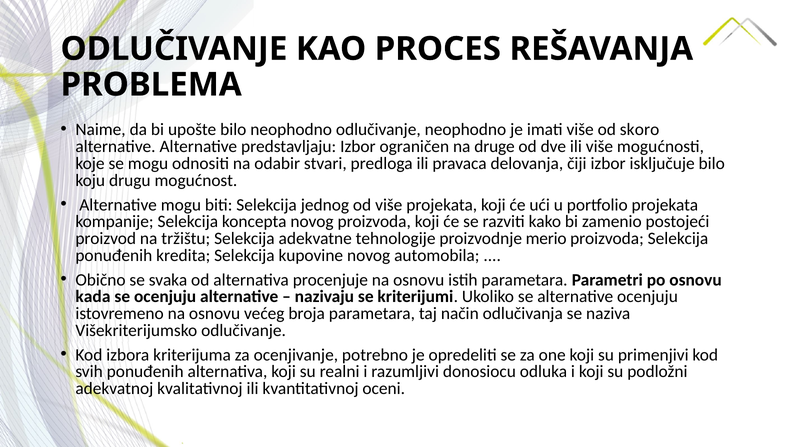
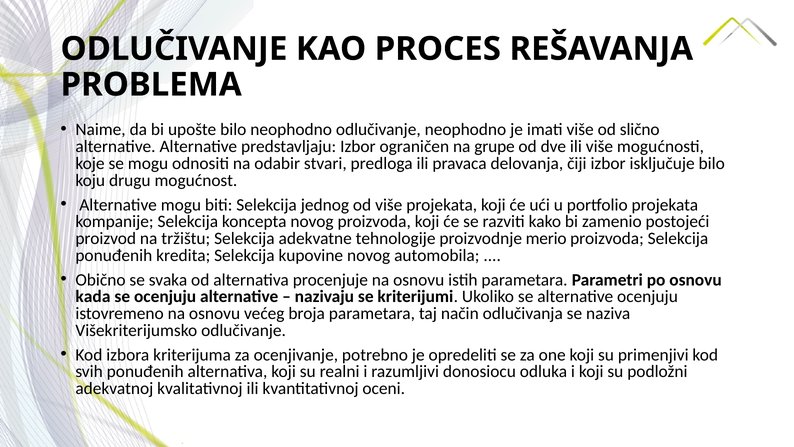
skoro: skoro -> slično (640, 130)
druge: druge -> grupe (495, 147)
